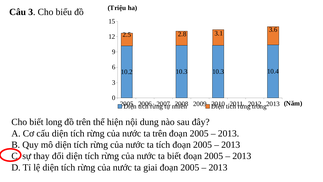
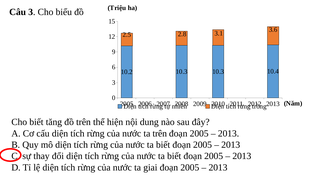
long: long -> tăng (54, 122)
tích: tích -> biết (163, 144)
